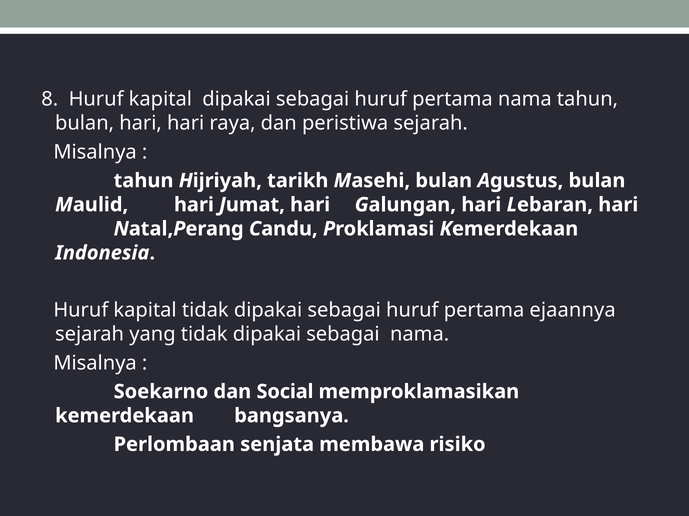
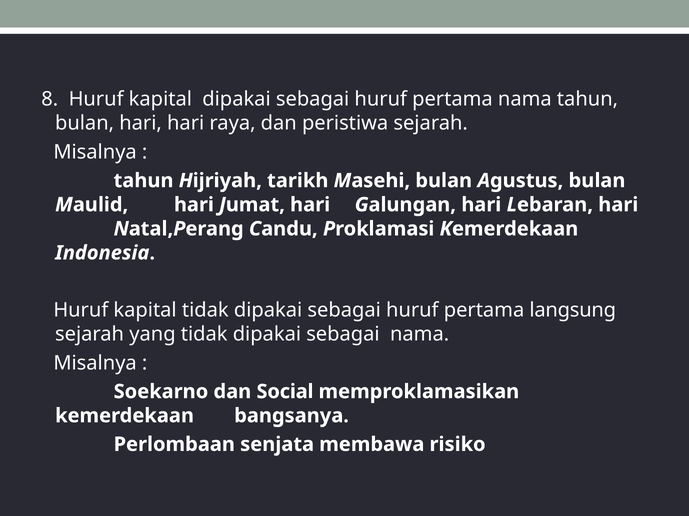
ejaannya: ejaannya -> langsung (573, 311)
